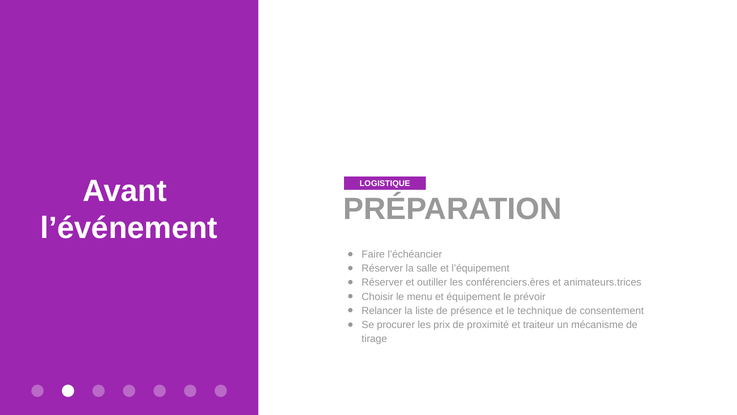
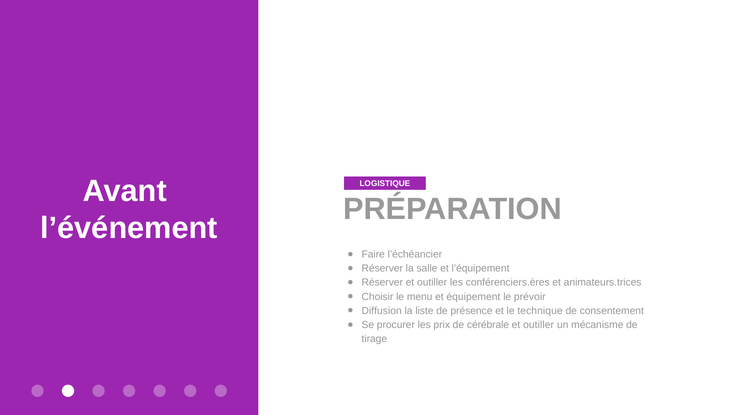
Relancer: Relancer -> Diffusion (382, 310)
proximité: proximité -> cérébrale (488, 324)
traiteur: traiteur -> outiller (539, 324)
